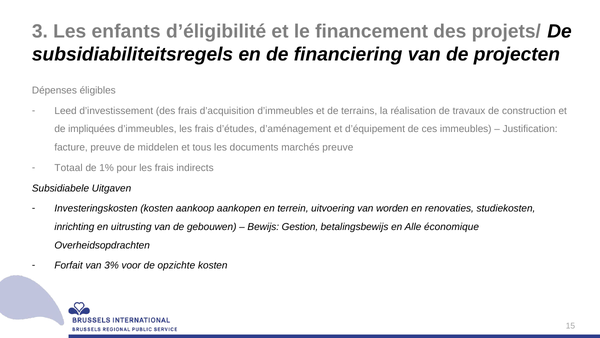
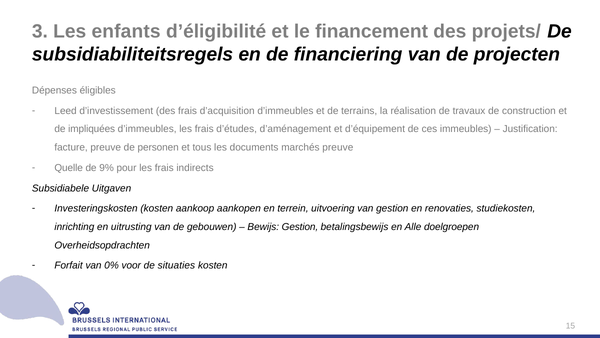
middelen: middelen -> personen (158, 147)
Totaal: Totaal -> Quelle (69, 168)
1%: 1% -> 9% (107, 168)
van worden: worden -> gestion (392, 208)
économique: économique -> doelgroepen (452, 227)
3%: 3% -> 0% (112, 265)
opzichte: opzichte -> situaties (176, 265)
